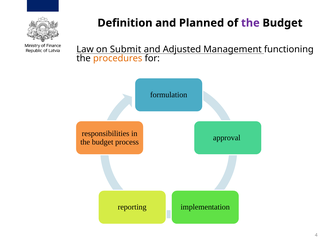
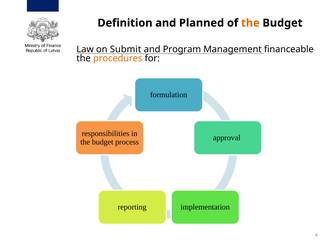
the colour: purple -> orange (250, 23)
Adjusted: Adjusted -> Program (182, 49)
functioning: functioning -> financeable (289, 49)
